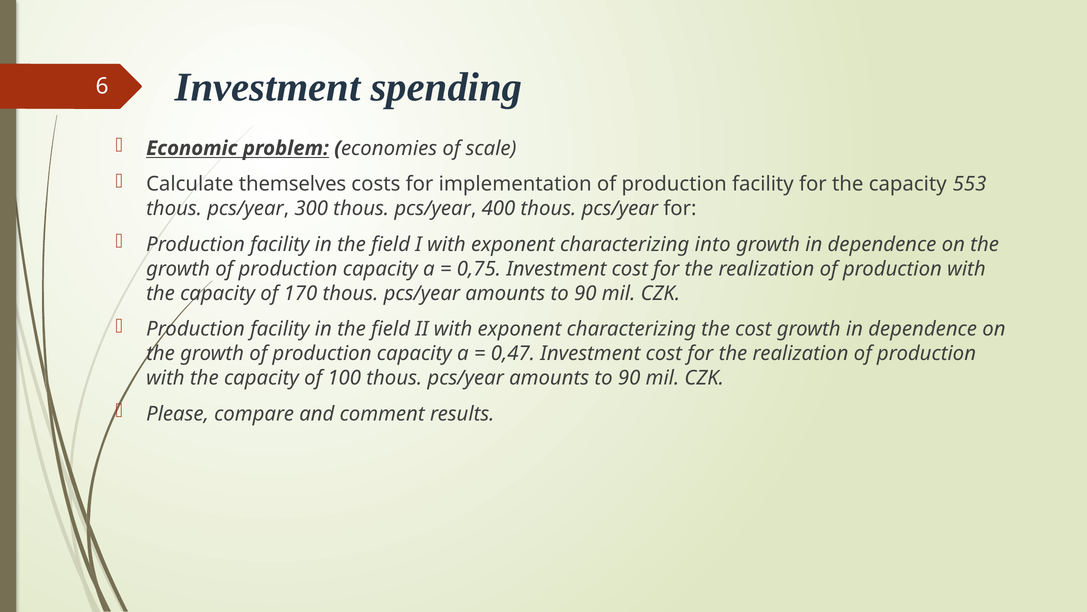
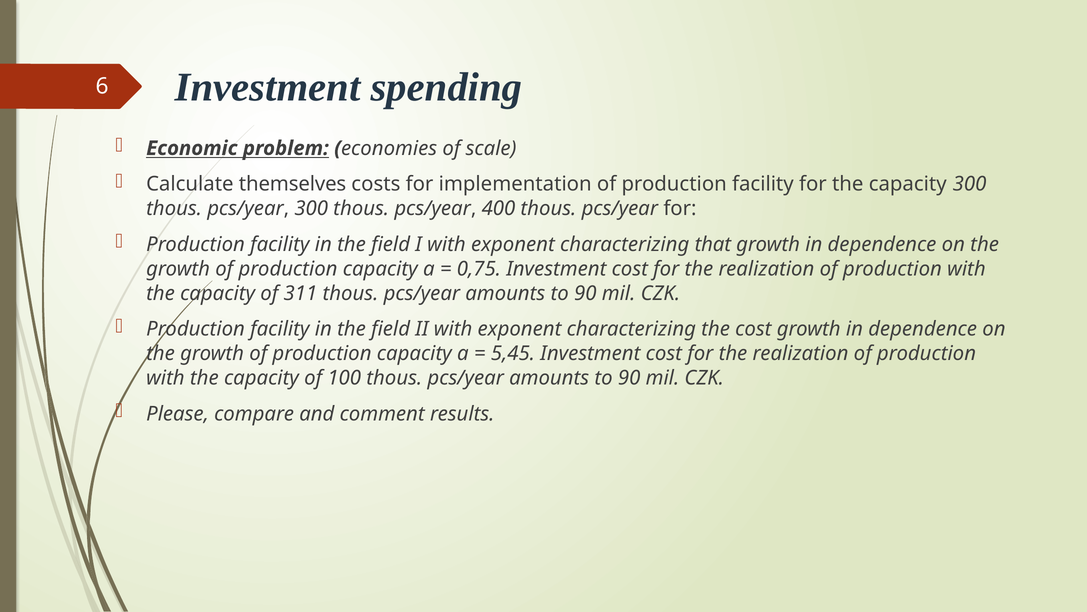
capacity 553: 553 -> 300 (970, 184)
into: into -> that (713, 244)
170: 170 -> 311 (300, 293)
0,47: 0,47 -> 5,45 (513, 353)
